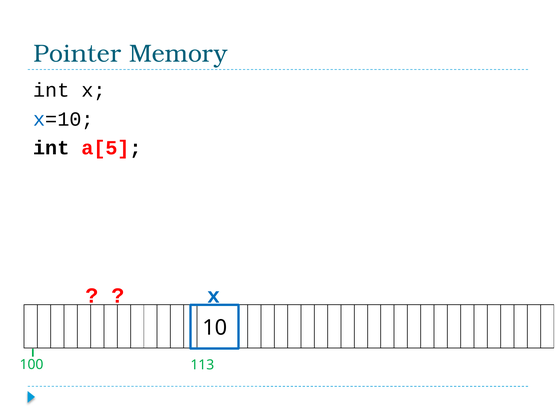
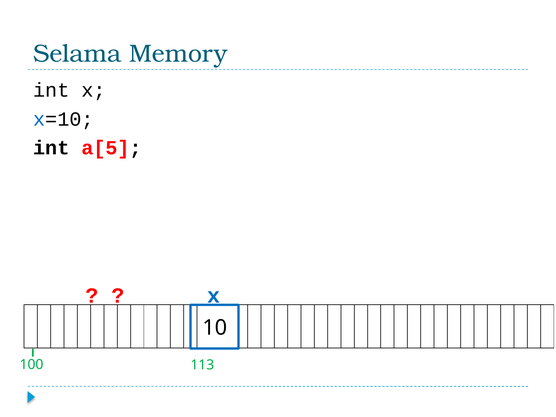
Pointer: Pointer -> Selama (77, 54)
